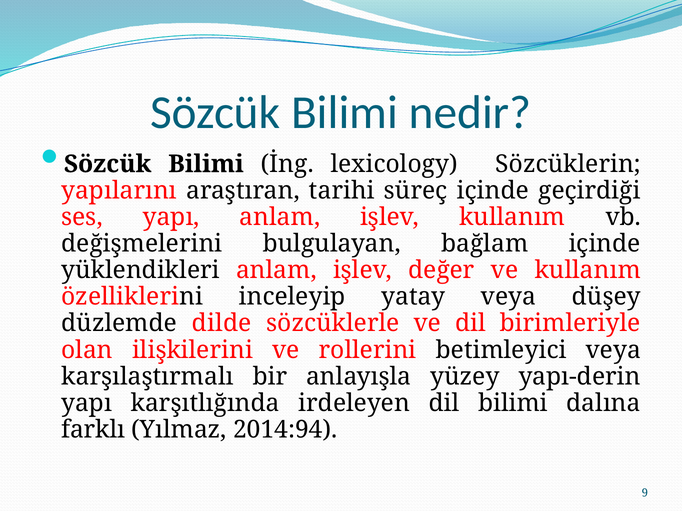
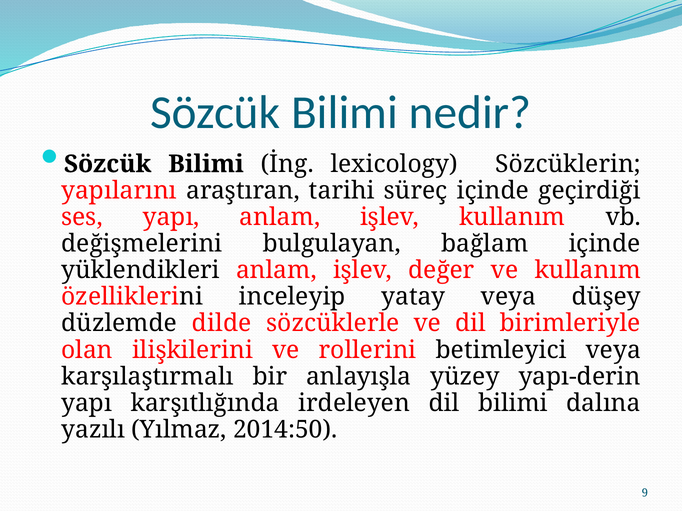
farklı: farklı -> yazılı (93, 430)
2014:94: 2014:94 -> 2014:50 (285, 430)
